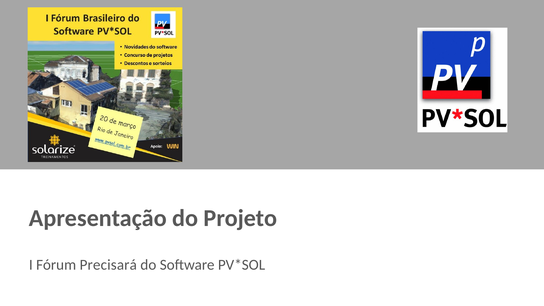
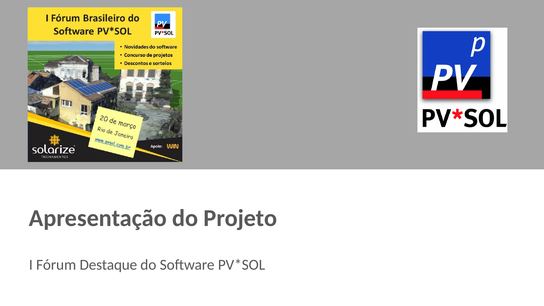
Precisará: Precisará -> Destaque (108, 265)
